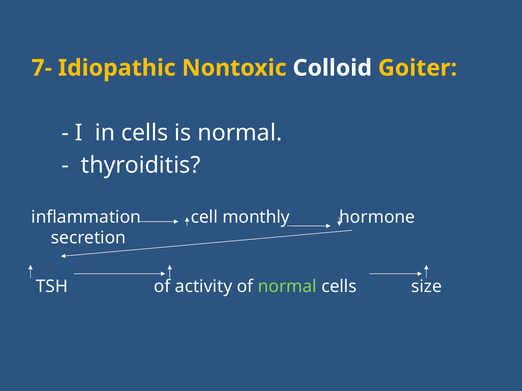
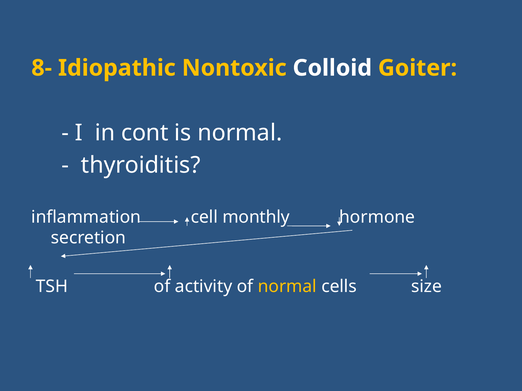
7-: 7- -> 8- (42, 68)
in cells: cells -> cont (145, 133)
normal colour: light green -> yellow (287, 287)
